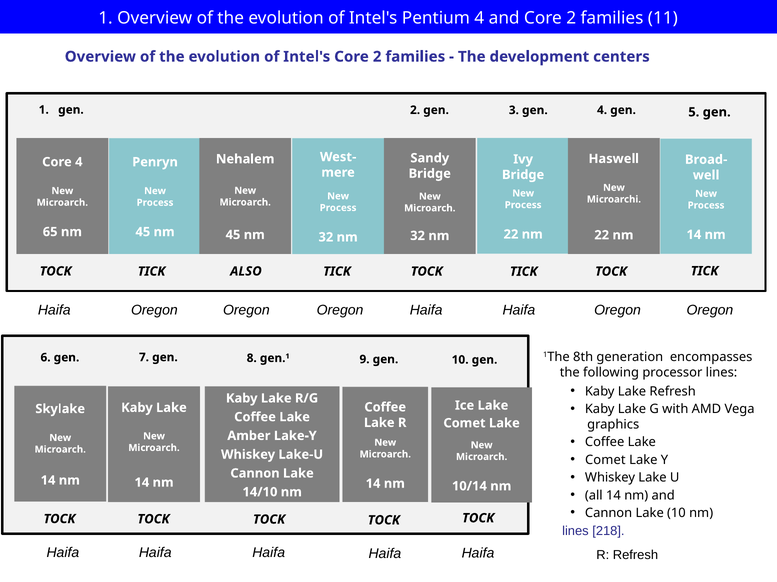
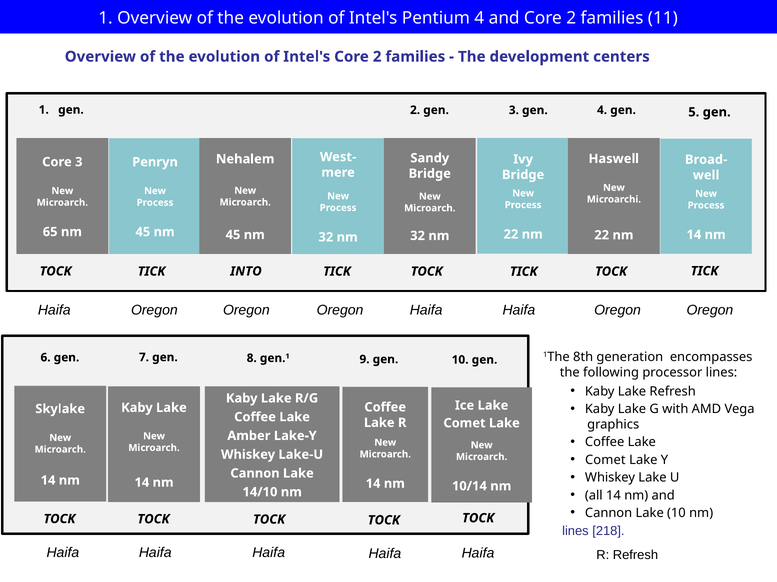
Core 4: 4 -> 3 (79, 162)
ALSO: ALSO -> INTO (246, 272)
